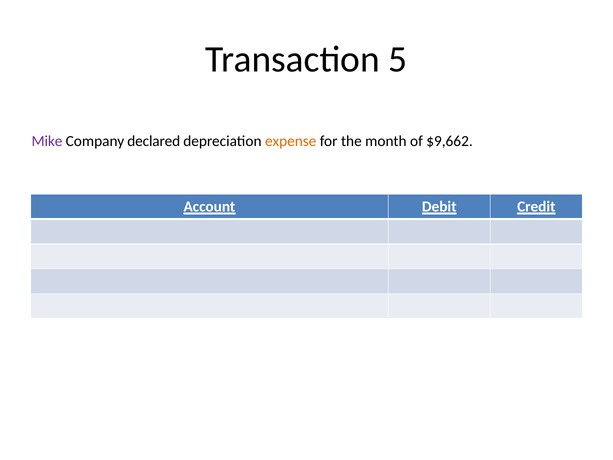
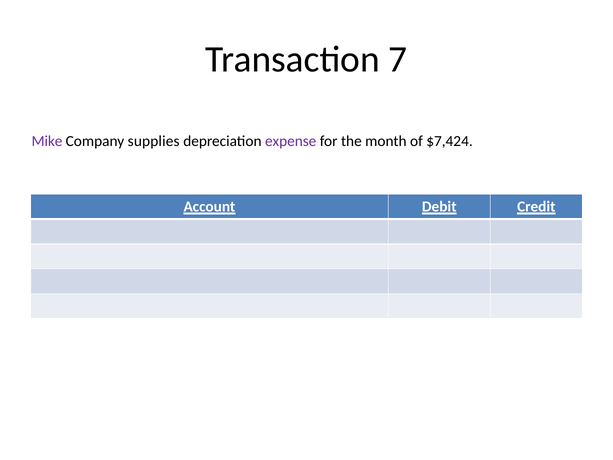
5: 5 -> 7 (398, 59)
declared: declared -> supplies (154, 141)
expense colour: orange -> purple (291, 141)
$9,662: $9,662 -> $7,424 (450, 141)
